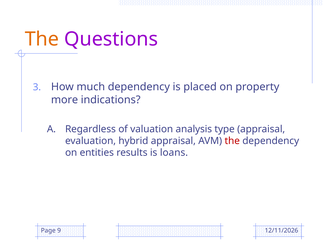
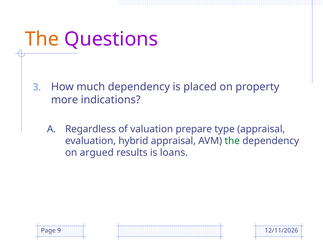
analysis: analysis -> prepare (194, 129)
the colour: red -> green (232, 141)
entities: entities -> argued (97, 153)
